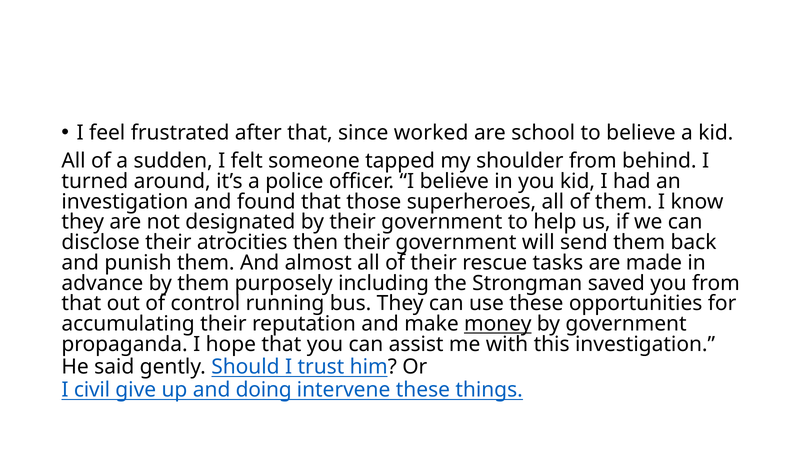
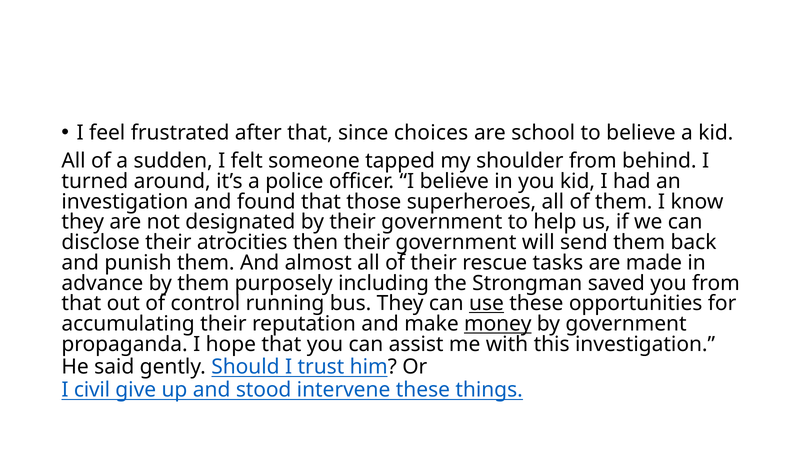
worked: worked -> choices (431, 133)
use underline: none -> present (486, 304)
doing: doing -> stood (264, 390)
